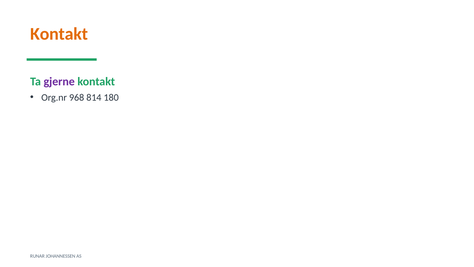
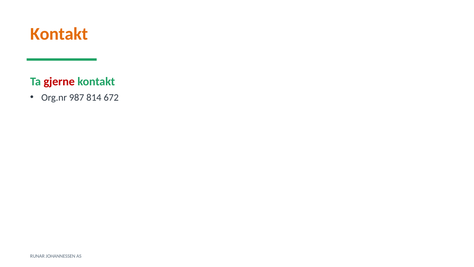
gjerne colour: purple -> red (59, 82)
968: 968 -> 987 (77, 97)
180: 180 -> 672 (111, 97)
